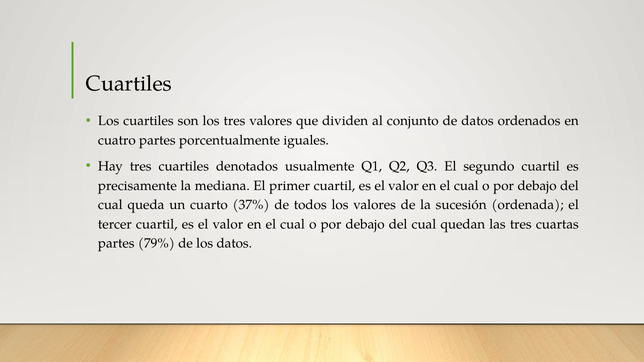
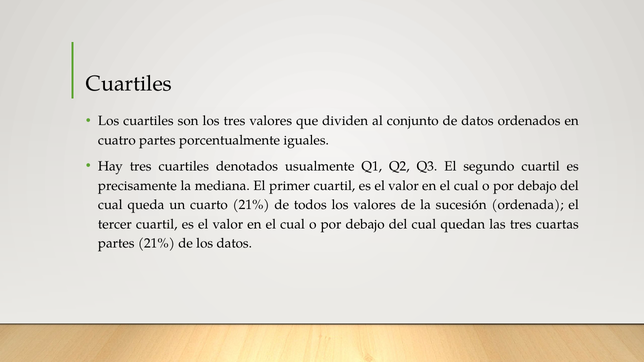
cuarto 37%: 37% -> 21% (251, 205)
partes 79%: 79% -> 21% (156, 244)
